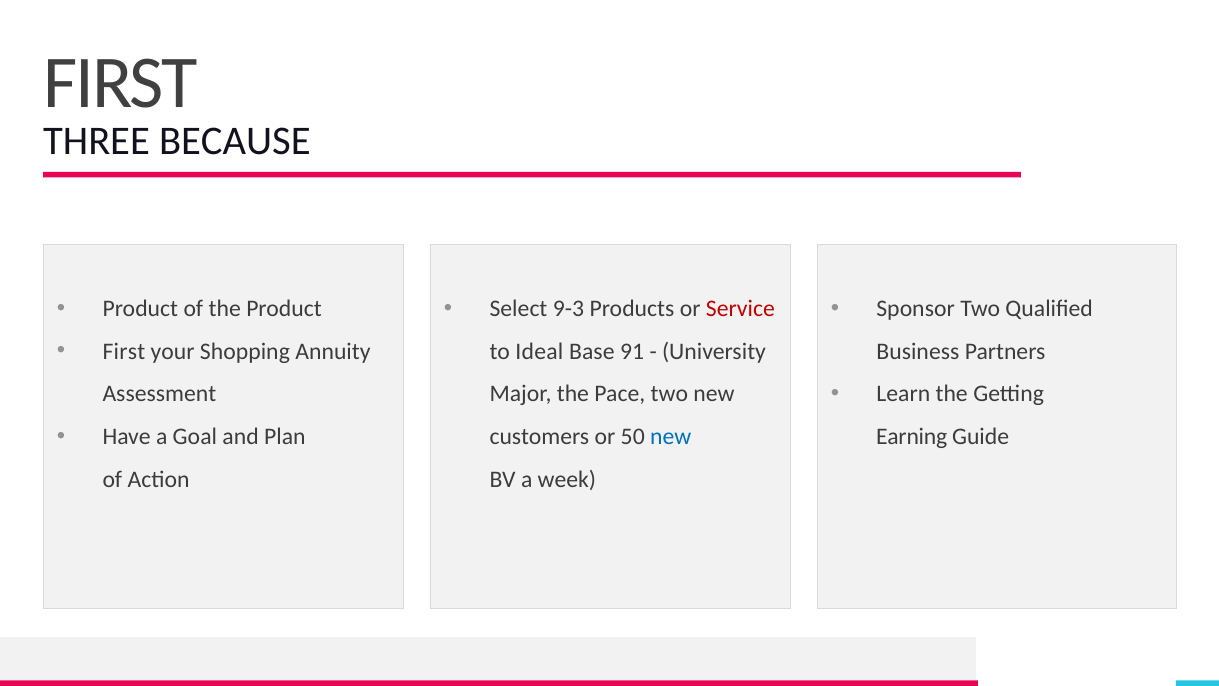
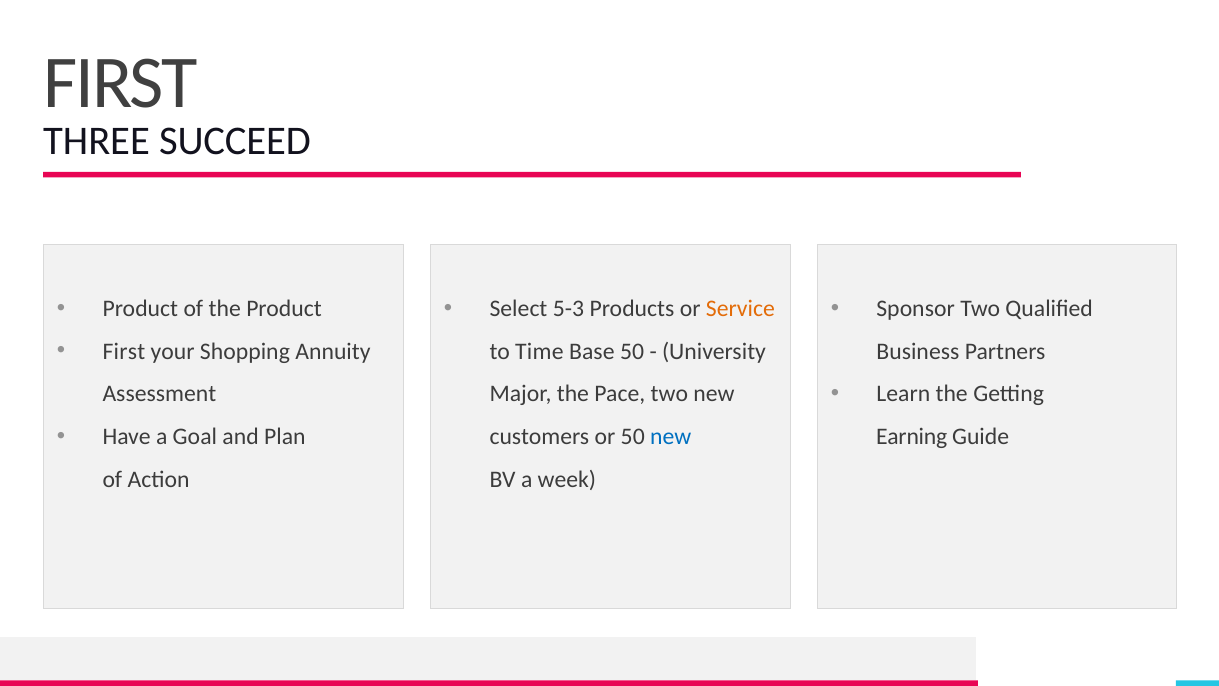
BECAUSE: BECAUSE -> SUCCEED (235, 141)
9-3: 9-3 -> 5-3 (568, 308)
Service colour: red -> orange (740, 308)
Ideal: Ideal -> Time (539, 351)
Base 91: 91 -> 50 (632, 351)
